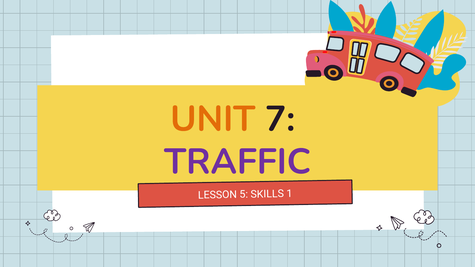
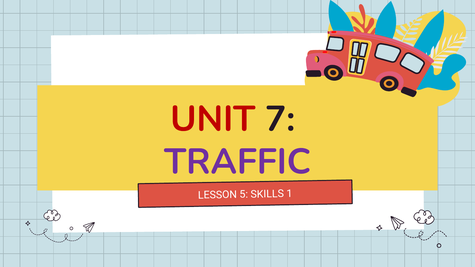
UNIT colour: orange -> red (213, 119)
